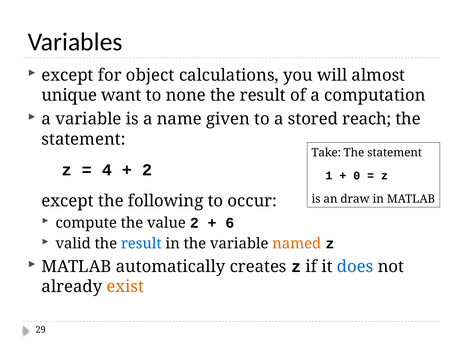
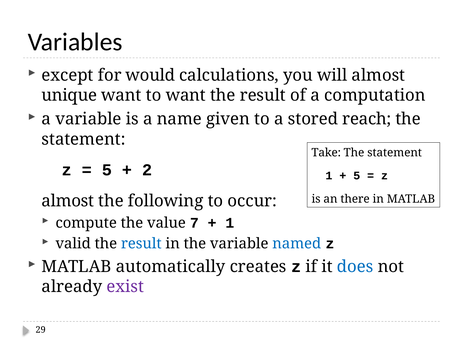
object: object -> would (150, 75)
to none: none -> want (186, 95)
4: 4 -> 5 (107, 170)
0: 0 -> 5 (357, 176)
draw: draw -> there (355, 199)
except: except -> almost (68, 201)
value 2: 2 -> 7 (194, 223)
6: 6 -> 1 (230, 223)
named colour: orange -> blue (297, 244)
exist colour: orange -> purple (125, 287)
